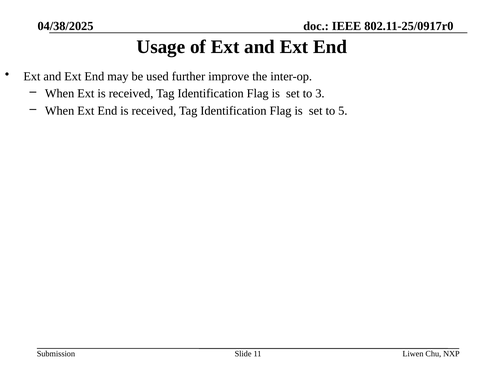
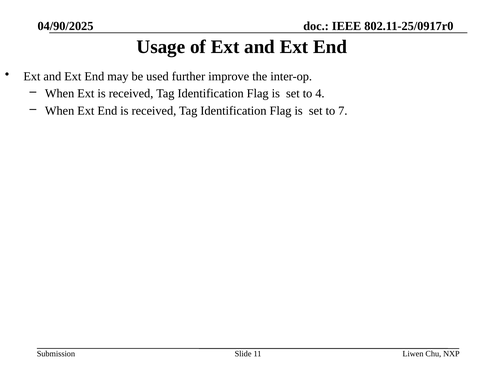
04/38/2025: 04/38/2025 -> 04/90/2025 (65, 26)
3: 3 -> 4 (320, 94)
5: 5 -> 7 (343, 111)
